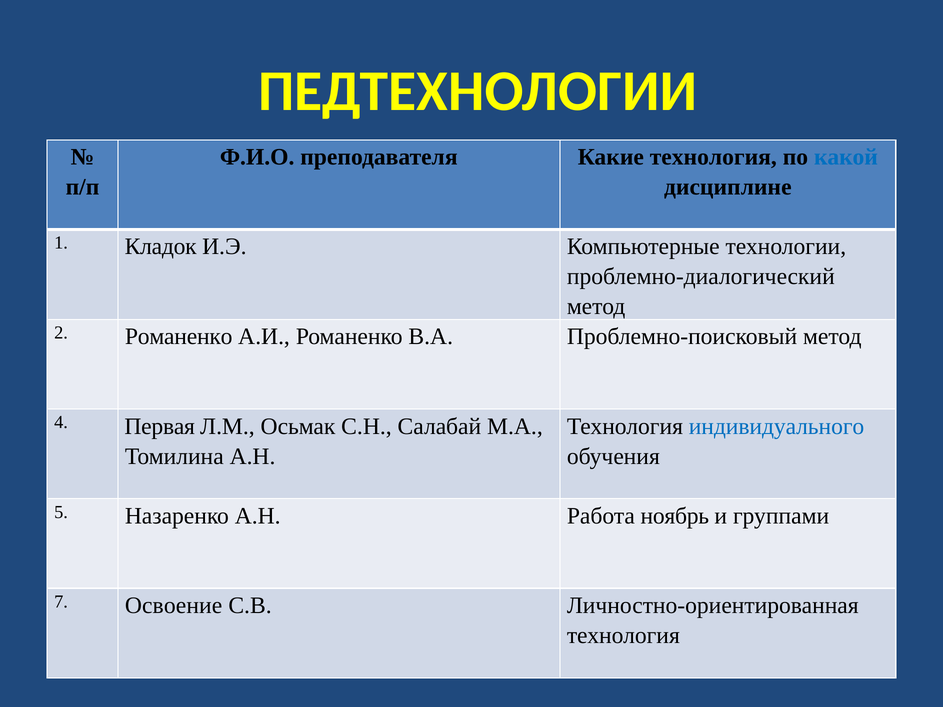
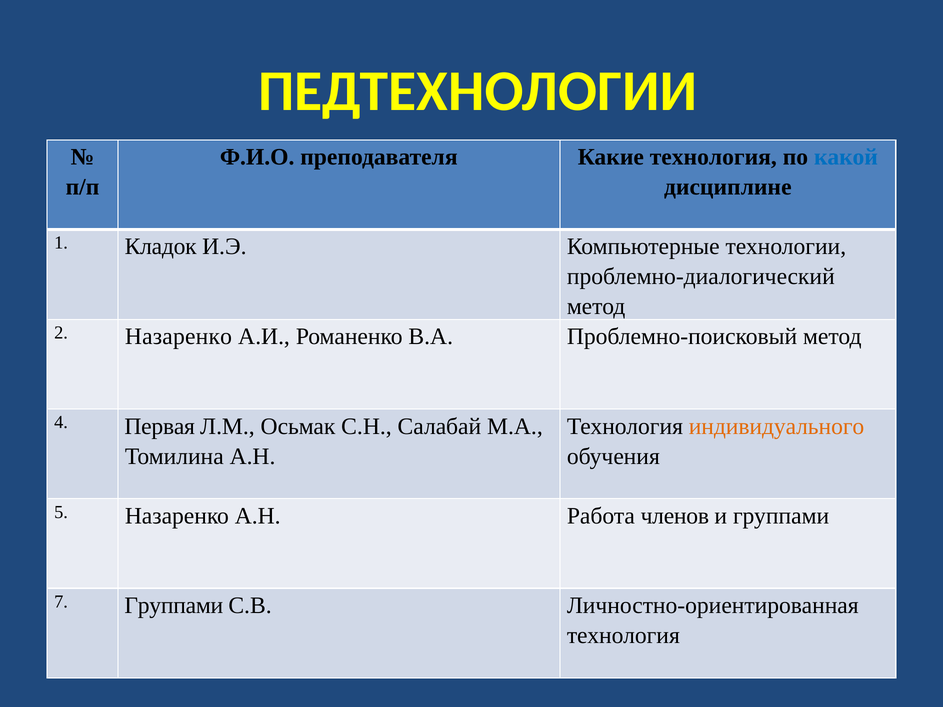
2 Романенко: Романенко -> Назаренко (178, 337)
индивидуального colour: blue -> orange (777, 426)
ноябрь: ноябрь -> членов (675, 516)
7 Освоение: Освоение -> Группами (174, 606)
